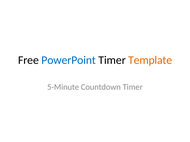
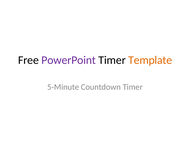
PowerPoint colour: blue -> purple (69, 60)
